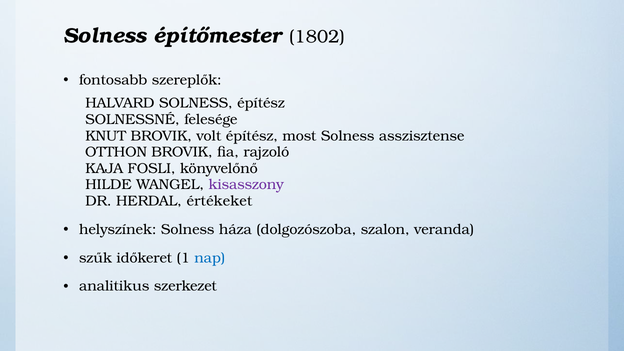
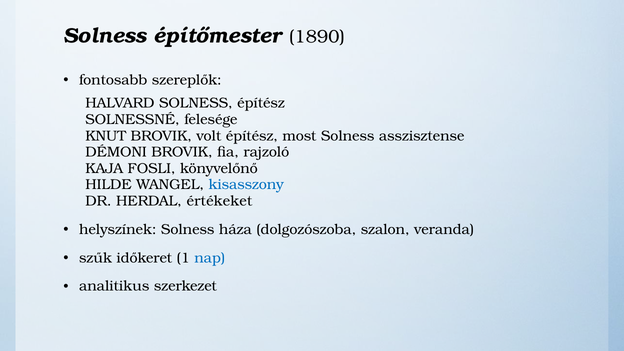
1802: 1802 -> 1890 (317, 37)
OTTHON: OTTHON -> DÉMONI (116, 152)
kisasszony colour: purple -> blue (246, 185)
